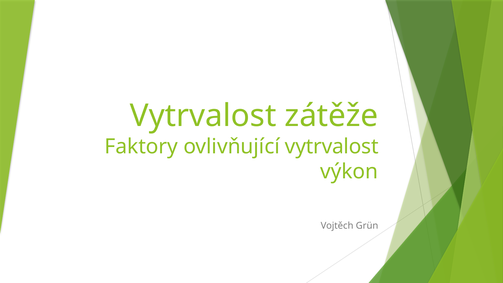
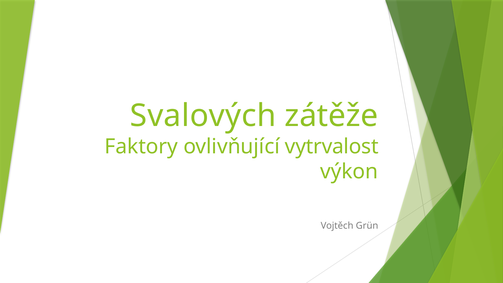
Vytrvalost: Vytrvalost -> Svalových (203, 116)
